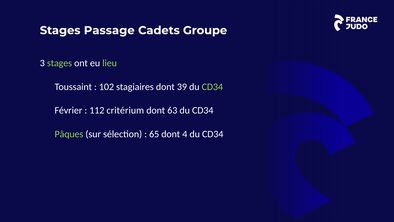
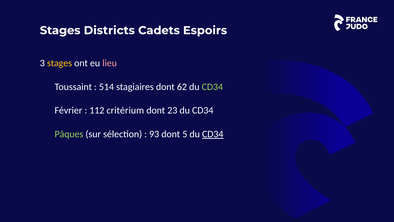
Passage: Passage -> Districts (109, 30)
Groupe: Groupe -> Espoirs (205, 30)
stages colour: light green -> yellow (60, 63)
lieu colour: light green -> pink (110, 63)
102: 102 -> 514 (106, 87)
39: 39 -> 62 (182, 87)
63: 63 -> 23 (172, 110)
65: 65 -> 93 (154, 134)
4: 4 -> 5 (185, 134)
CD34 underline: none -> present (213, 134)
